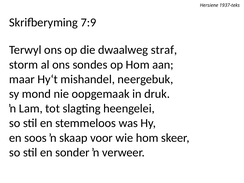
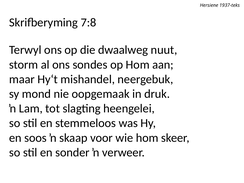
7:9: 7:9 -> 7:8 (88, 22)
straf: straf -> nuut (164, 50)
